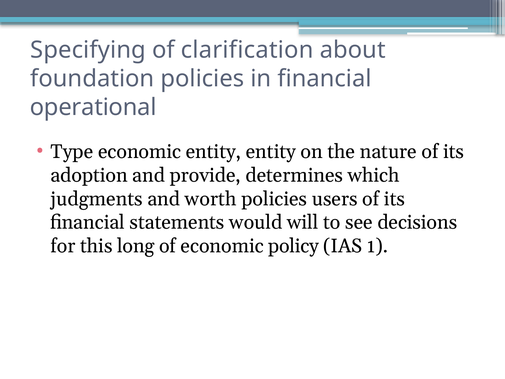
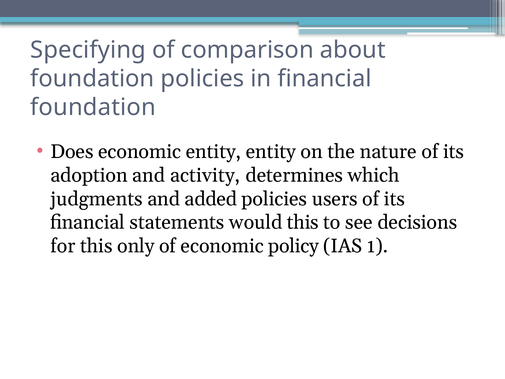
clarification: clarification -> comparison (247, 50)
operational: operational -> foundation (93, 107)
Type: Type -> Does (72, 152)
provide: provide -> activity (205, 175)
worth: worth -> added (211, 199)
would will: will -> this (303, 222)
long: long -> only (136, 246)
